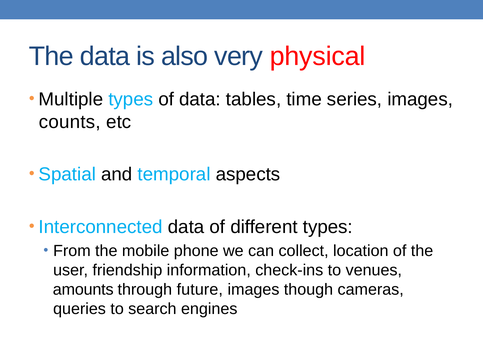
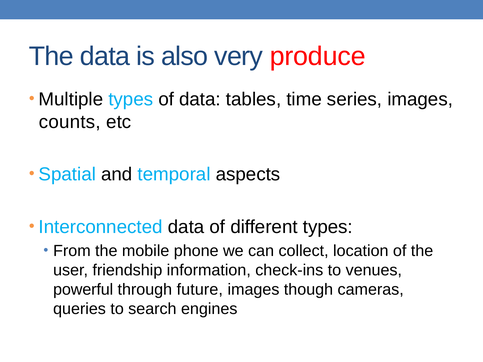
physical: physical -> produce (318, 56)
amounts: amounts -> powerful (83, 290)
